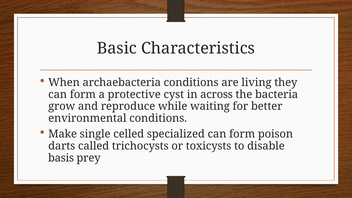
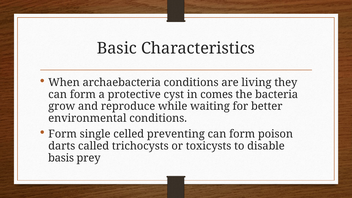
across: across -> comes (217, 94)
Make: Make -> Form (63, 134)
specialized: specialized -> preventing (176, 134)
